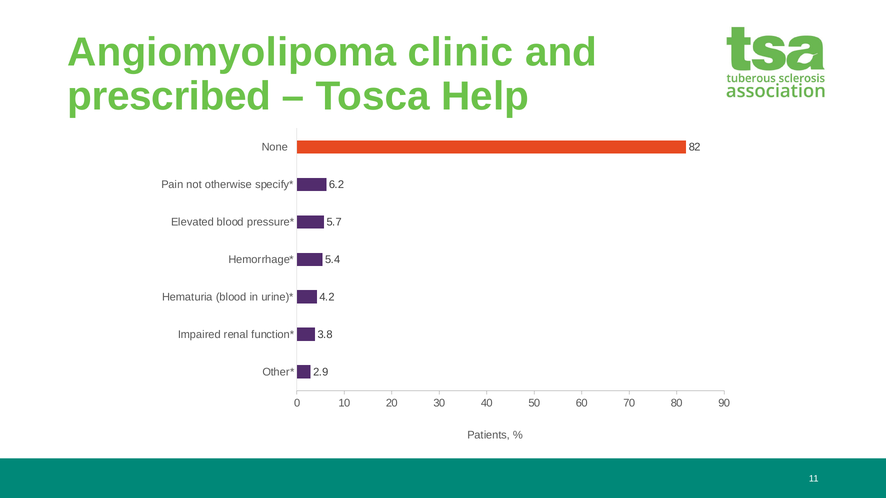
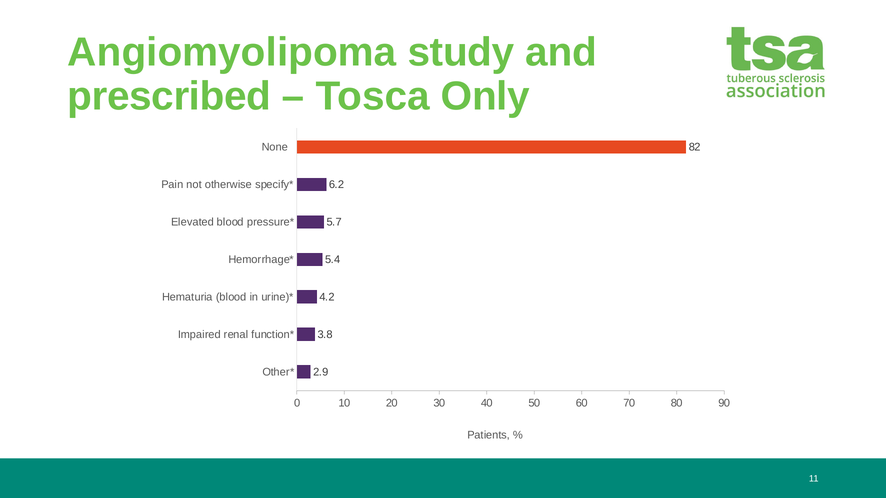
clinic: clinic -> study (461, 53)
Help: Help -> Only (485, 96)
